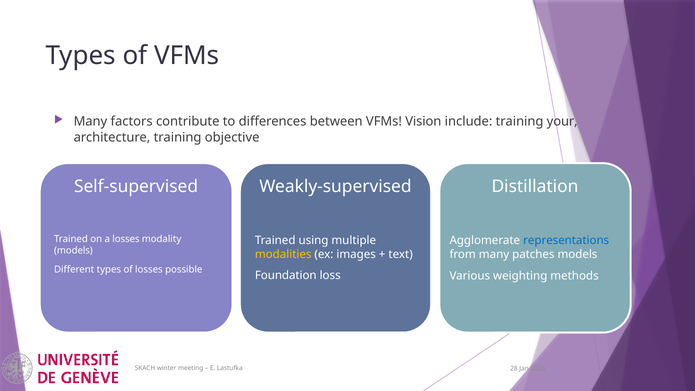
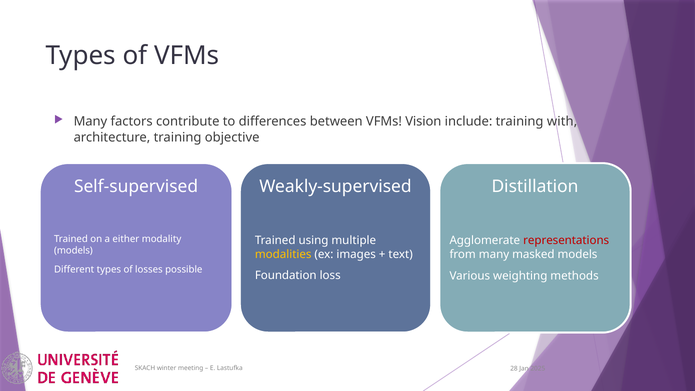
your: your -> with (562, 122)
a losses: losses -> either (126, 239)
representations colour: blue -> red (566, 241)
patches: patches -> masked (533, 255)
